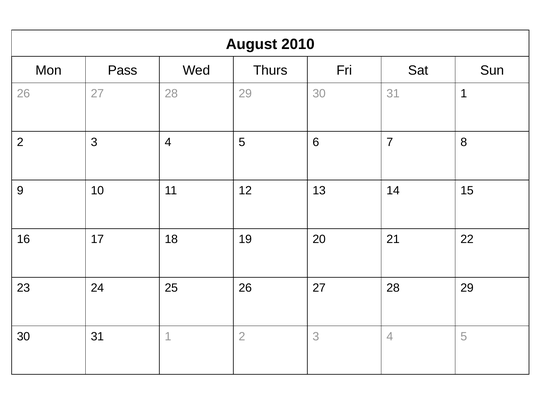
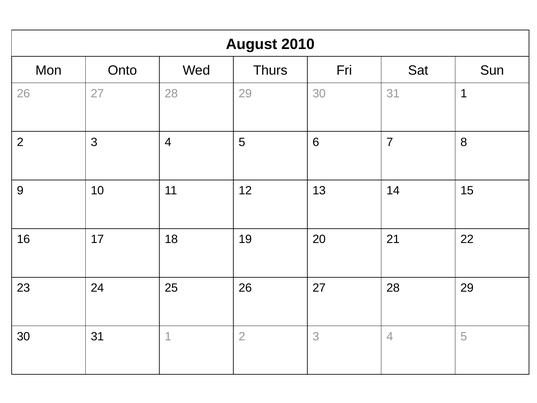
Pass: Pass -> Onto (122, 71)
